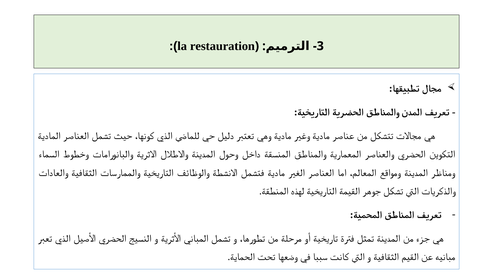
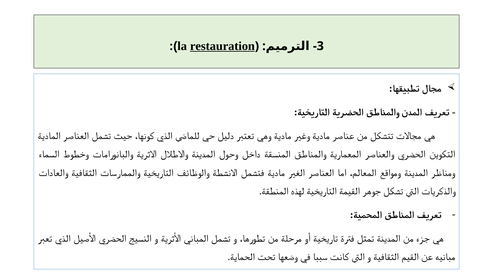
restauration underline: none -> present (222, 46)
